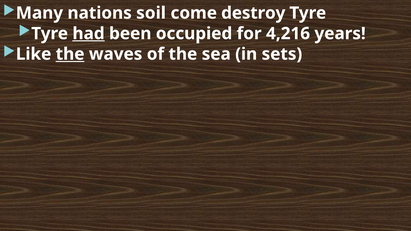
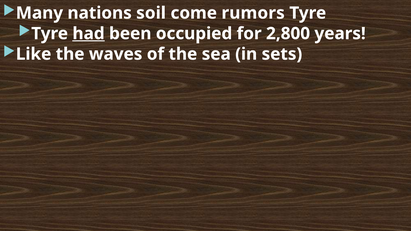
destroy: destroy -> rumors (253, 13)
4,216: 4,216 -> 2,800 (288, 34)
the underline: present -> none (70, 54)
